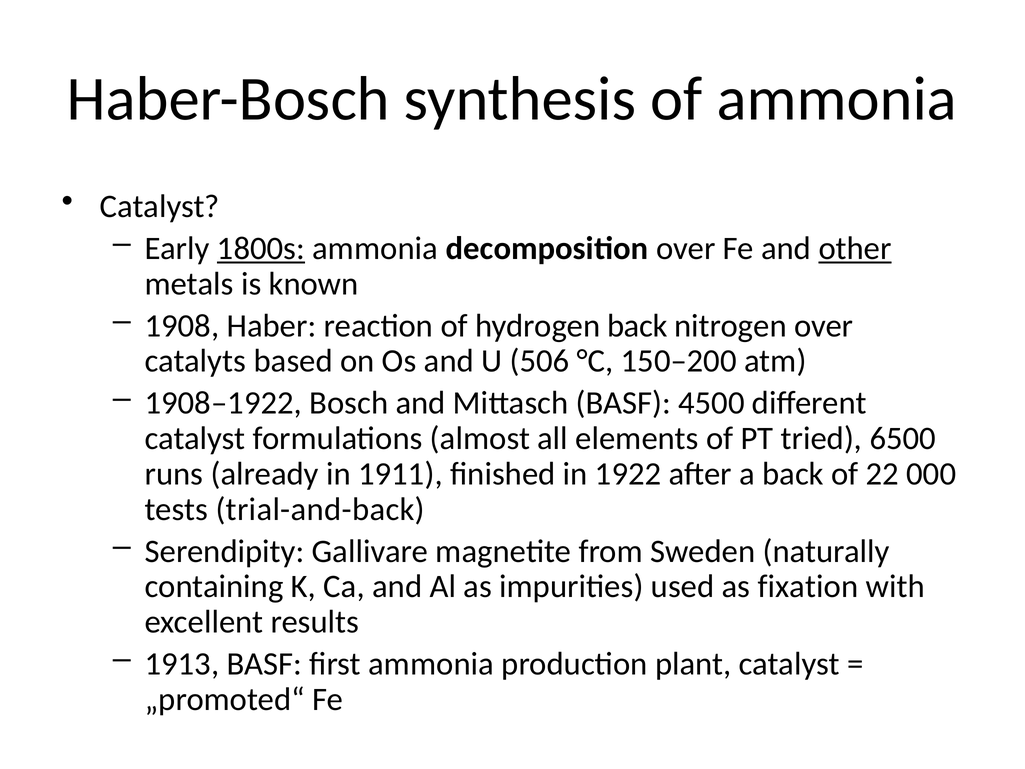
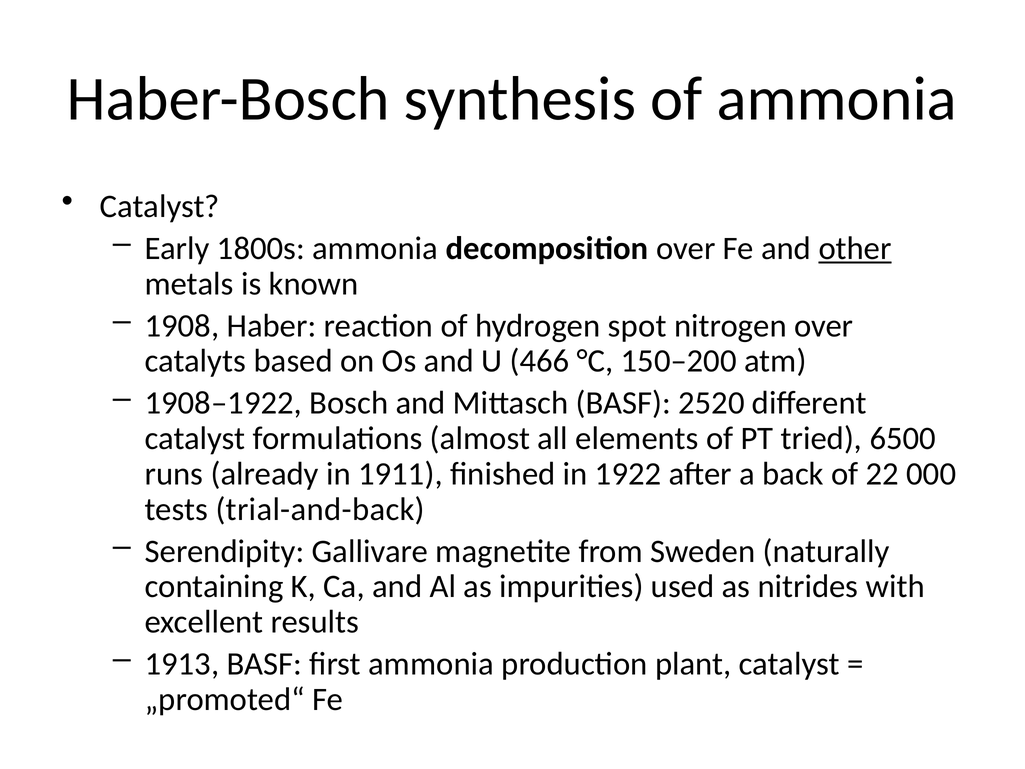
1800s underline: present -> none (261, 248)
hydrogen back: back -> spot (637, 326)
506: 506 -> 466 (540, 361)
4500: 4500 -> 2520 (711, 403)
fixation: fixation -> nitrides (808, 586)
